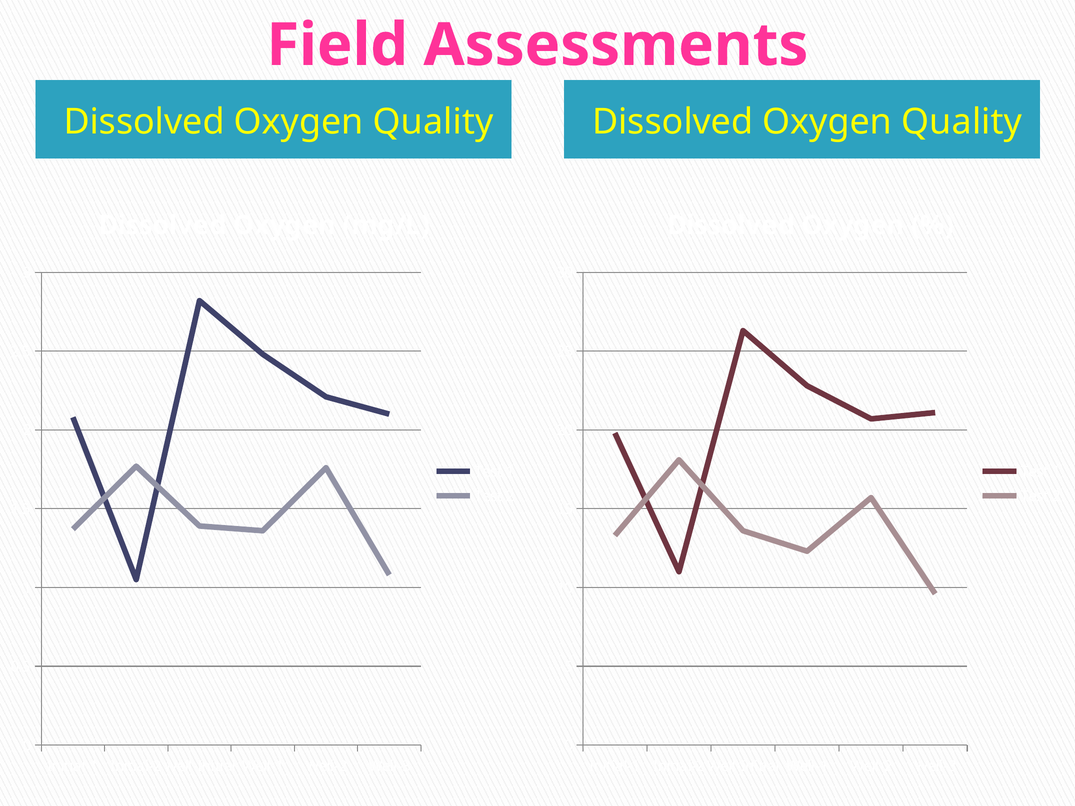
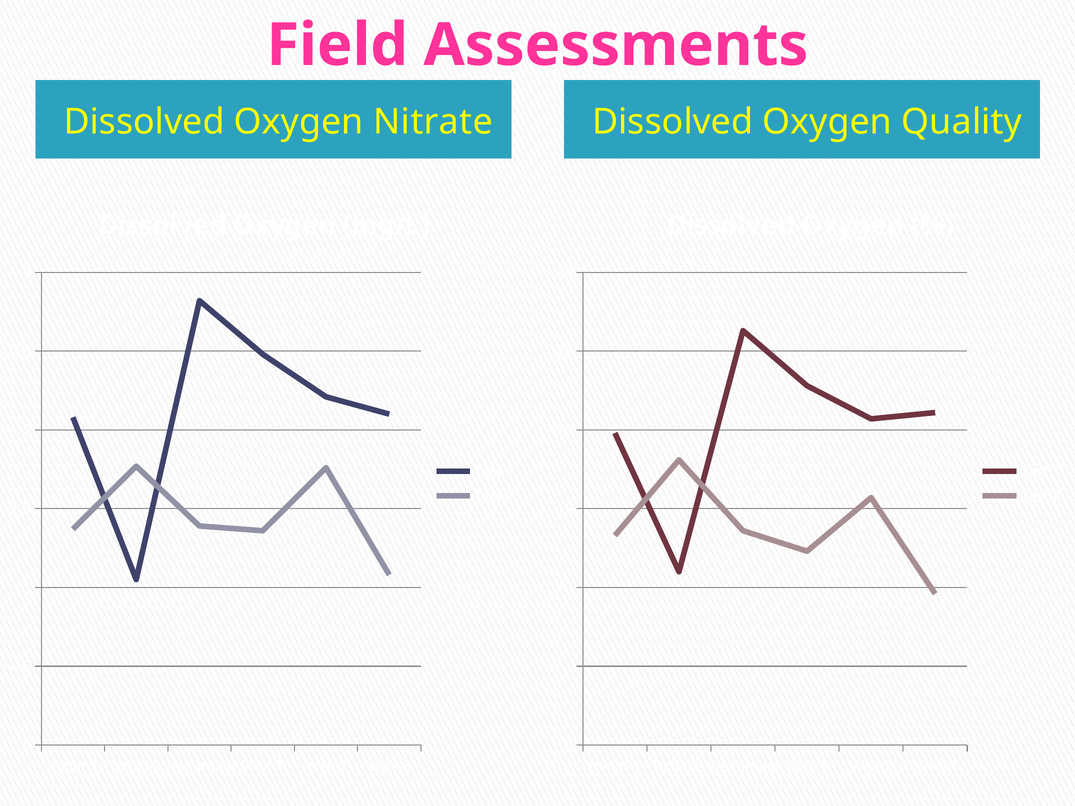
Quality: Quality -> Nitrate (433, 122)
